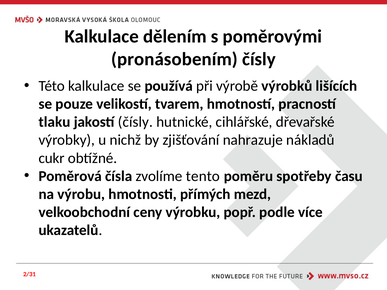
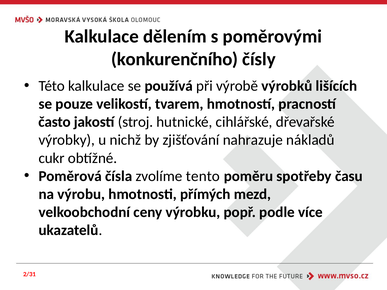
pronásobením: pronásobením -> konkurenčního (175, 59)
tlaku: tlaku -> často (55, 122)
jakostí čísly: čísly -> stroj (135, 122)
